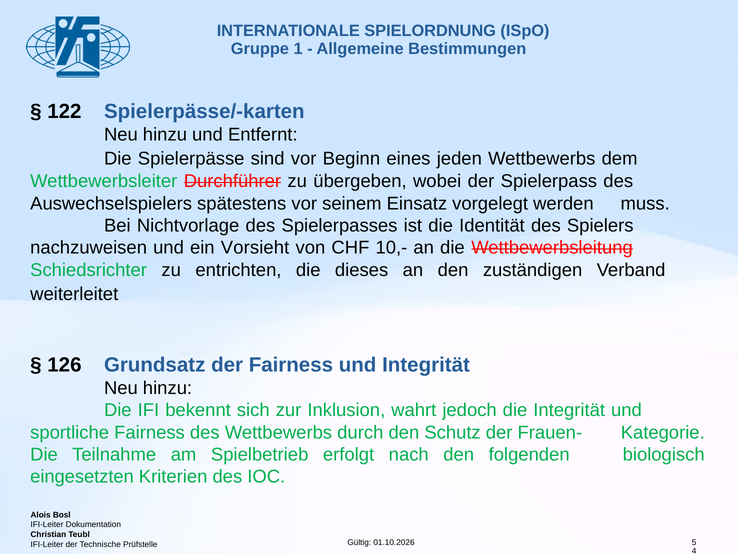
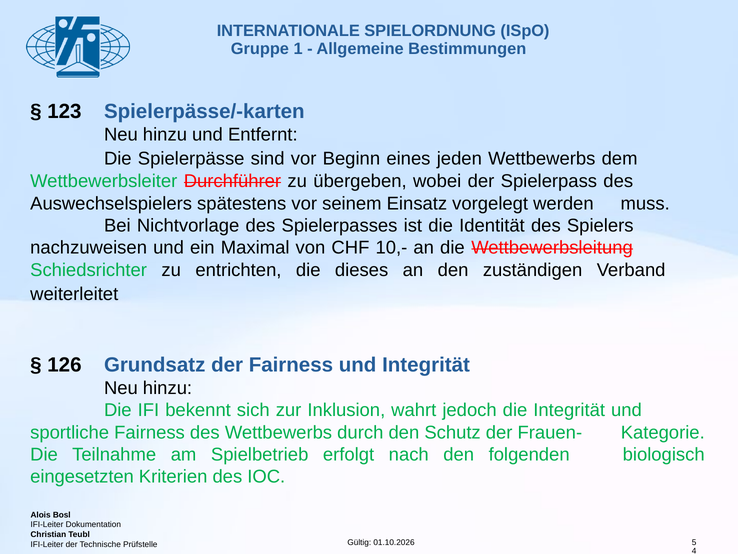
122: 122 -> 123 (64, 111)
Vorsieht: Vorsieht -> Maximal (255, 248)
